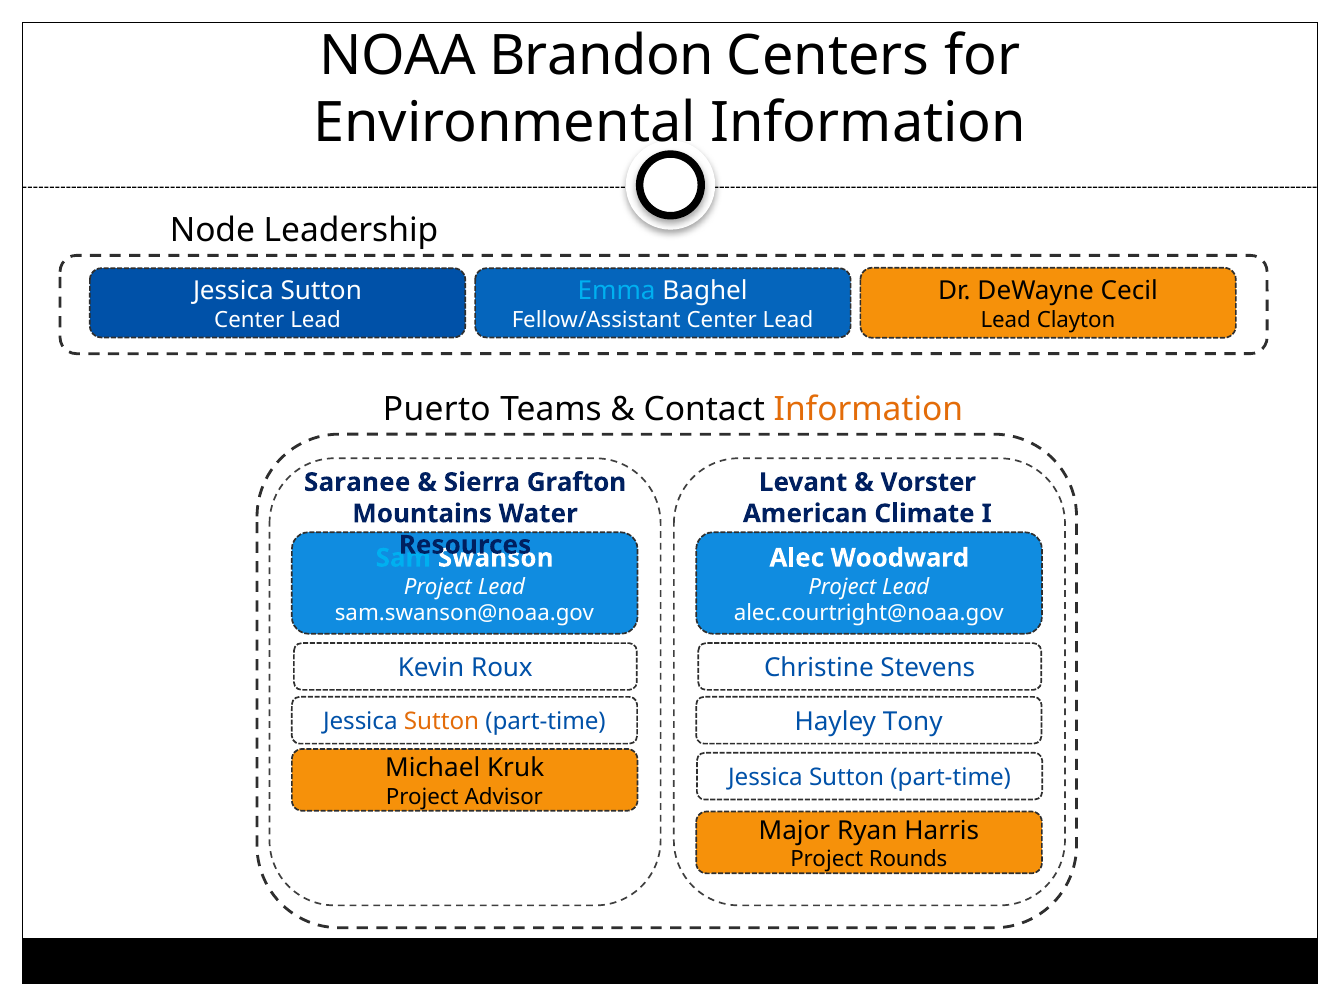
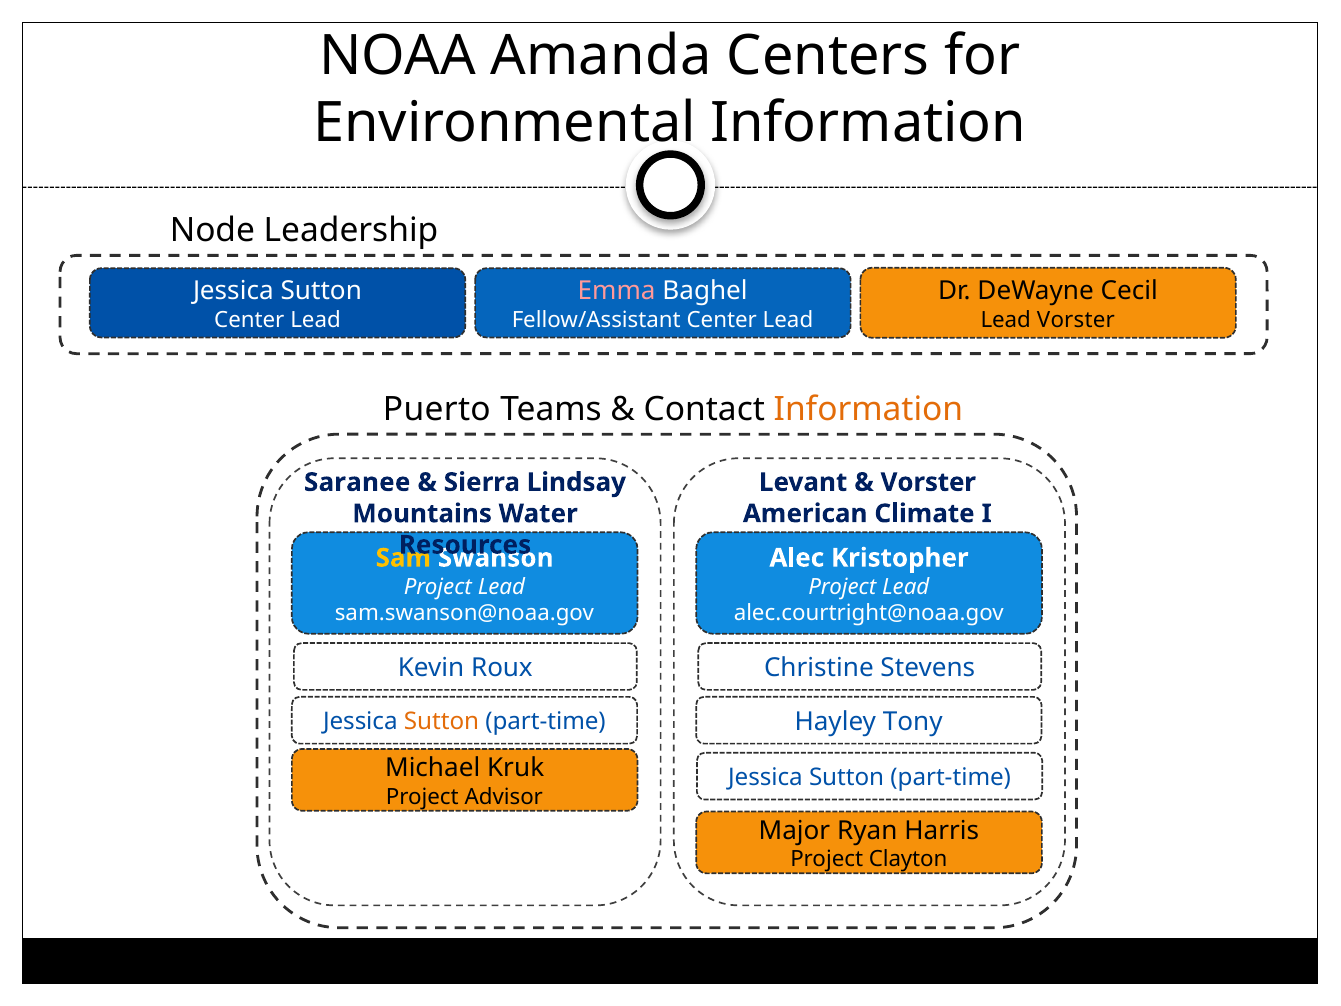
Brandon: Brandon -> Amanda (601, 56)
Emma colour: light blue -> pink (617, 291)
Lead Clayton: Clayton -> Vorster (1076, 320)
Grafton: Grafton -> Lindsay (576, 482)
Sam colour: light blue -> yellow (403, 558)
Woodward: Woodward -> Kristopher (900, 558)
Rounds: Rounds -> Clayton (908, 859)
